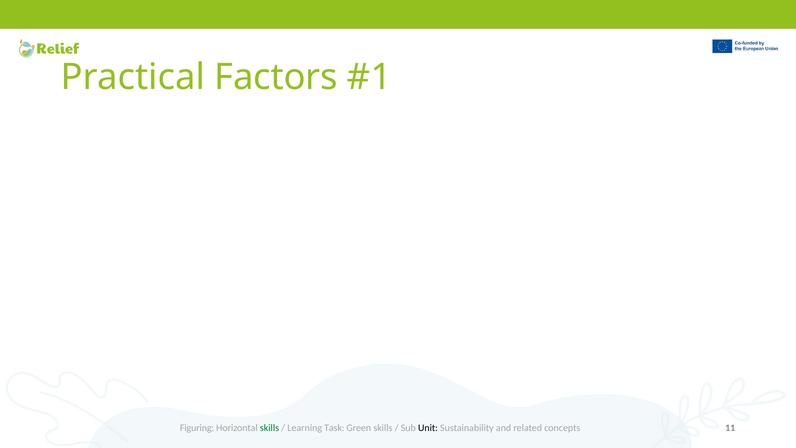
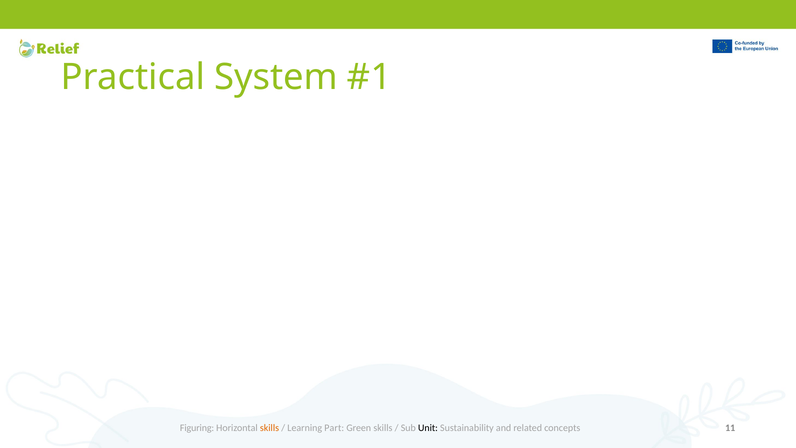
Factors: Factors -> System (276, 77)
skills colour: green -> orange (269, 428)
Task: Task -> Part (334, 428)
